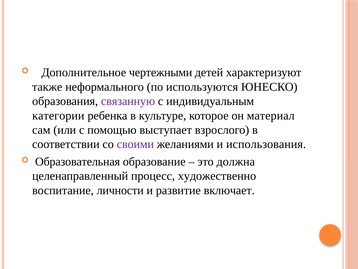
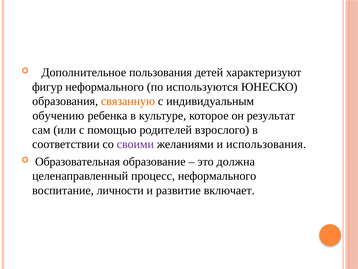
чертежными: чертежными -> пользования (161, 72)
также: также -> фигур (47, 87)
связанную colour: purple -> orange (128, 101)
категории: категории -> обучению (58, 115)
материал: материал -> результат (271, 115)
выступает: выступает -> родителей (166, 130)
процесс художественно: художественно -> неформального (217, 176)
